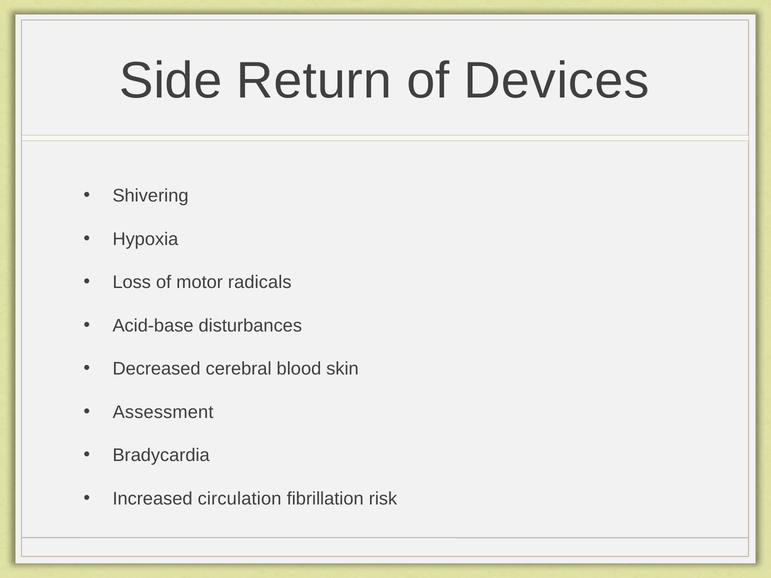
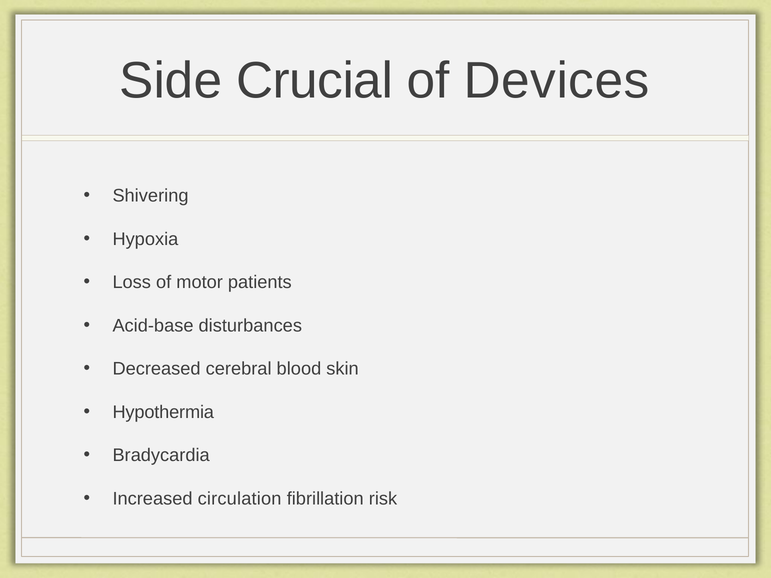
Return: Return -> Crucial (315, 81)
radicals: radicals -> patients (260, 283)
Assessment: Assessment -> Hypothermia (163, 412)
